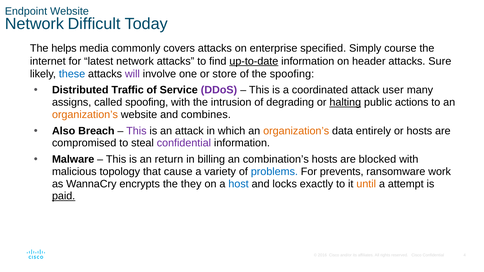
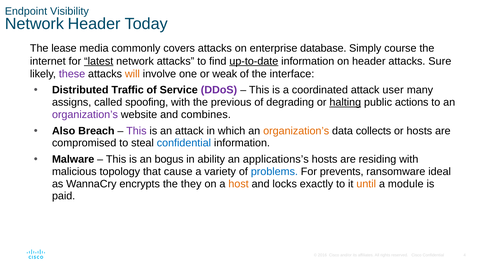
Endpoint Website: Website -> Visibility (69, 11)
Network Difficult: Difficult -> Header (94, 24)
helps: helps -> lease (64, 48)
specified: specified -> database (323, 48)
latest underline: none -> present (99, 61)
these colour: blue -> purple (72, 74)
will colour: purple -> orange (132, 74)
store: store -> weak (225, 74)
the spoofing: spoofing -> interface (292, 74)
intrusion: intrusion -> previous (231, 102)
organization’s colour: orange -> purple (85, 115)
entirely: entirely -> collects (374, 131)
confidential colour: purple -> blue (184, 143)
return: return -> bogus (169, 160)
billing: billing -> ability (211, 160)
combination’s: combination’s -> applications’s (276, 160)
blocked: blocked -> residing (378, 160)
work: work -> ideal (440, 172)
host colour: blue -> orange (239, 184)
attempt: attempt -> module (406, 184)
paid underline: present -> none (64, 196)
